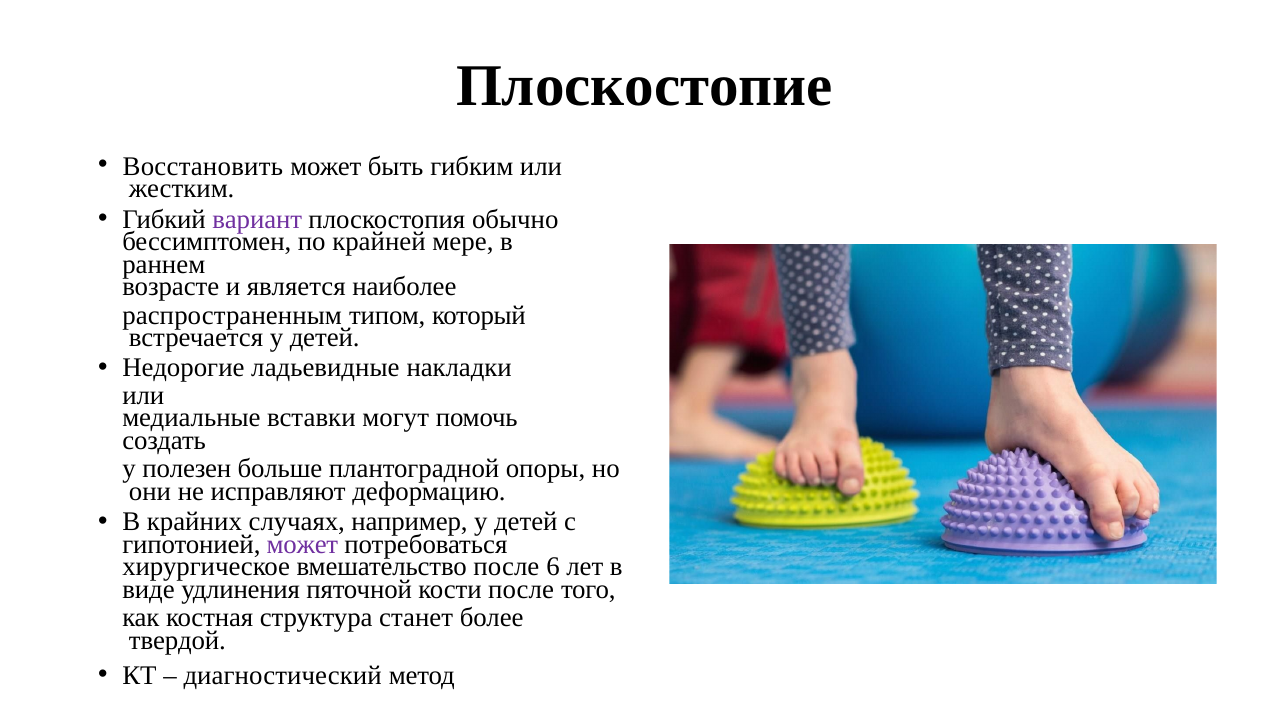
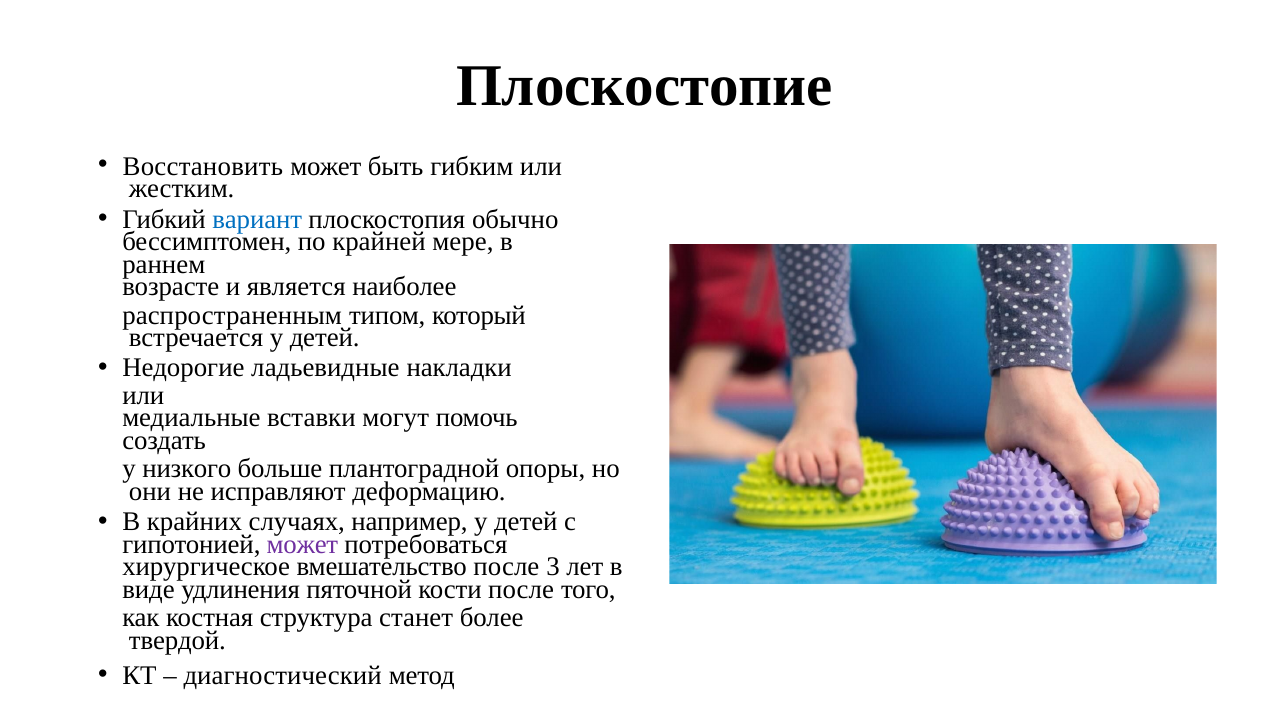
вариант colour: purple -> blue (257, 219)
полезен: полезен -> низкого (187, 469)
6: 6 -> 3 (553, 566)
